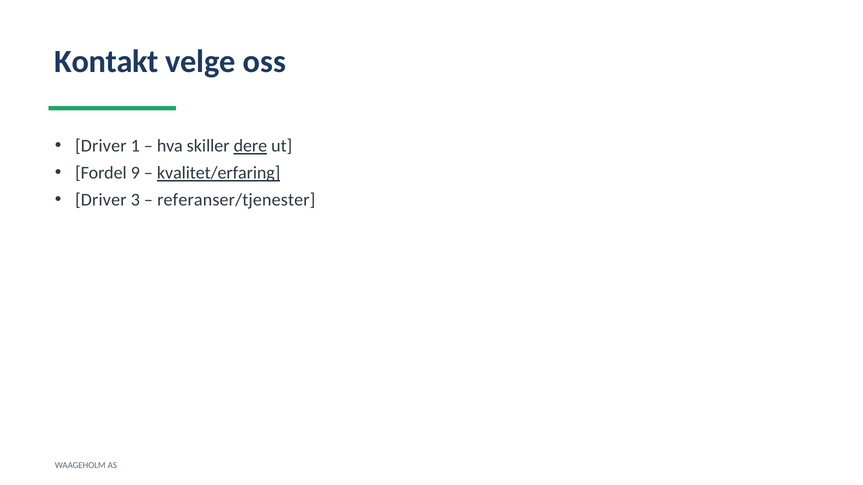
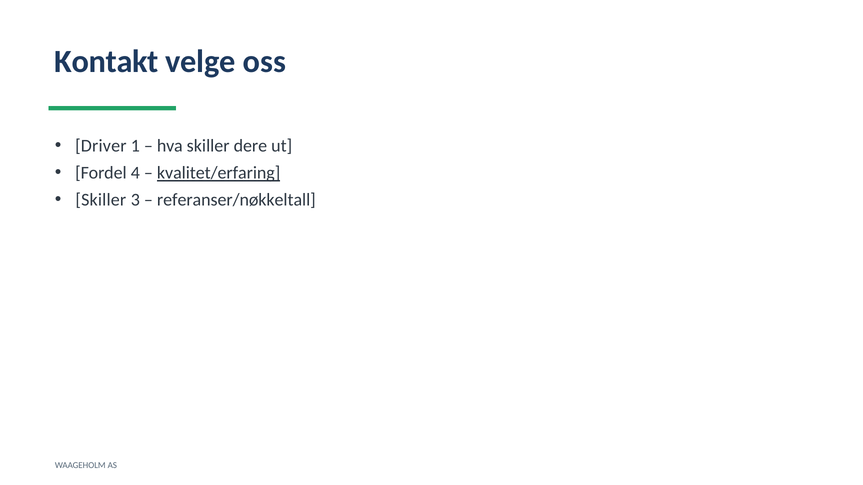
dere underline: present -> none (250, 146)
9: 9 -> 4 (135, 173)
Driver: Driver -> Skiller (101, 200)
referanser/tjenester: referanser/tjenester -> referanser/nøkkeltall (236, 200)
